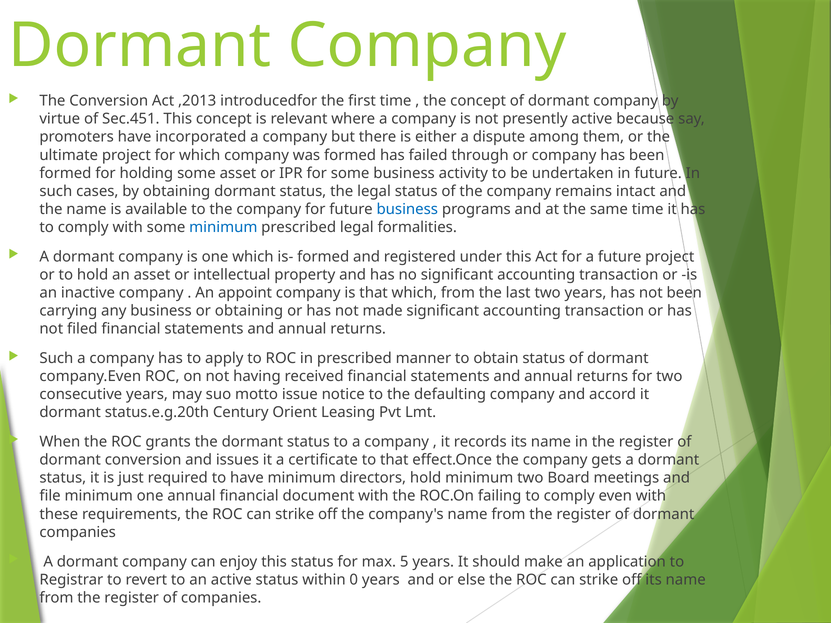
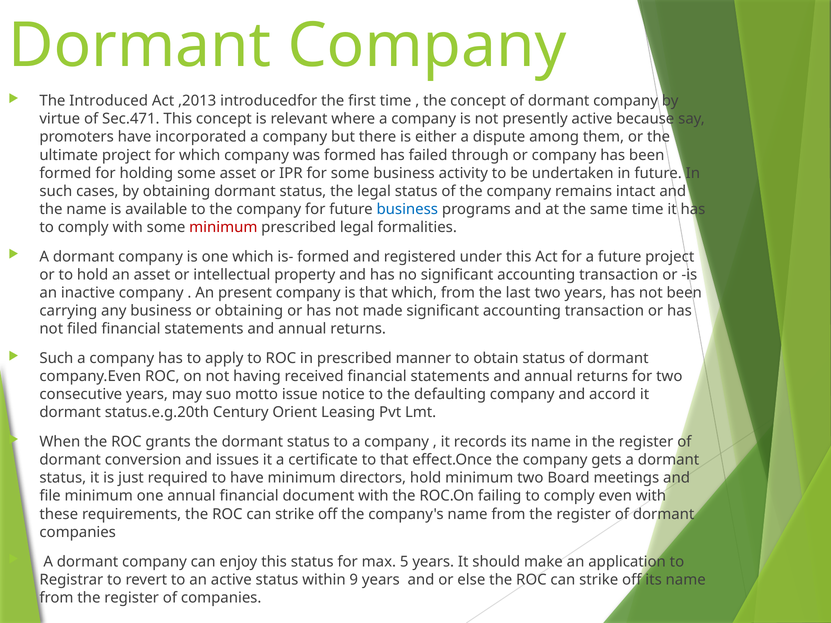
The Conversion: Conversion -> Introduced (109, 101)
Sec.451: Sec.451 -> Sec.471 (131, 119)
minimum colour: blue -> red (223, 227)
appoint: appoint -> present (245, 293)
0: 0 -> 9 (354, 580)
